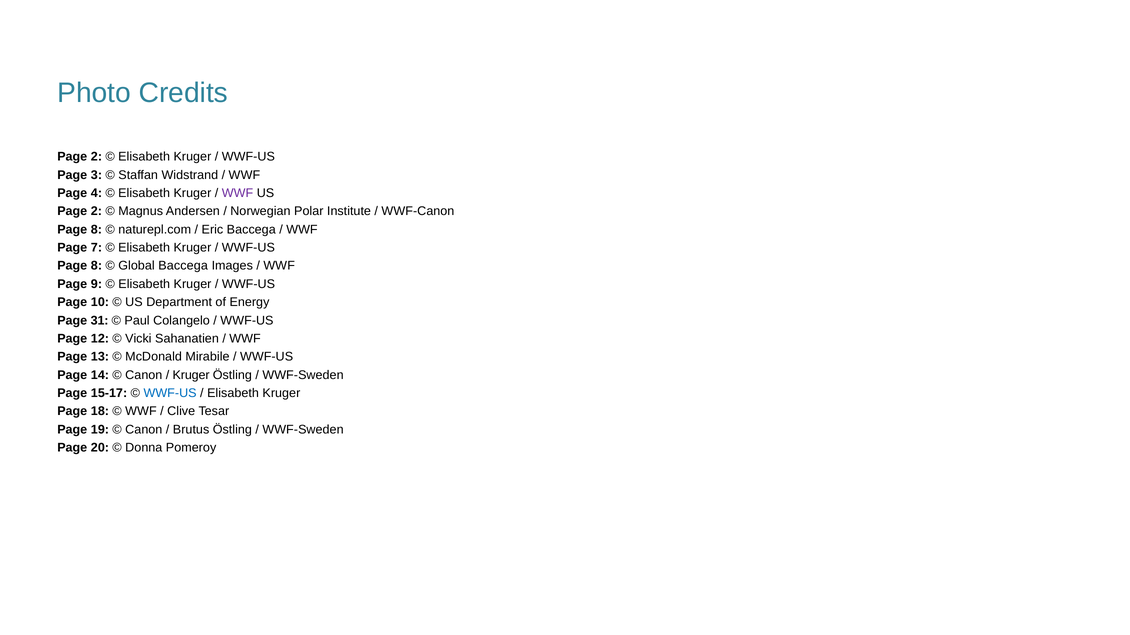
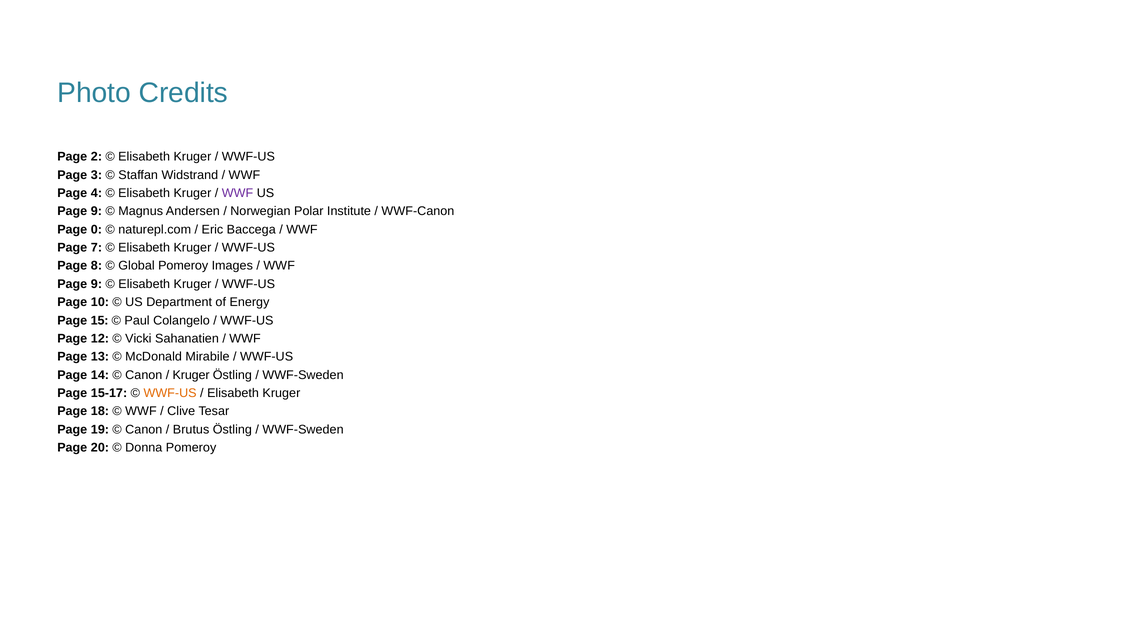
2: 2 -> 9 (96, 212)
8: 8 -> 0 (96, 230)
Global Baccega: Baccega -> Pomeroy (183, 266)
31: 31 -> 15 (100, 321)
WWF-US colour: blue -> orange (170, 393)
